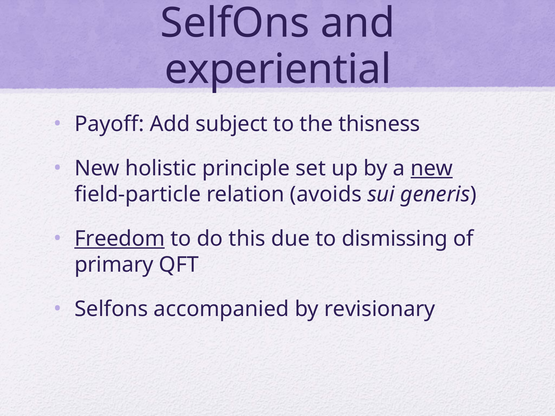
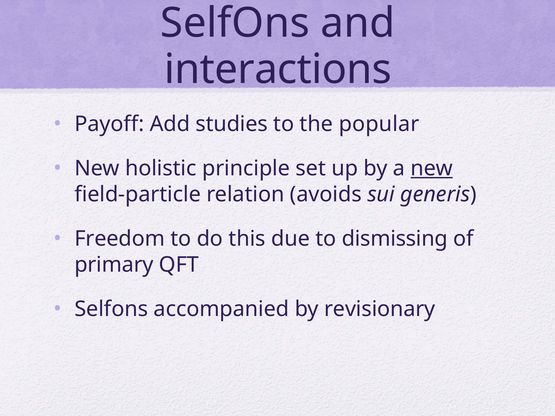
experiential: experiential -> interactions (278, 69)
subject: subject -> studies (232, 124)
thisness: thisness -> popular (379, 124)
Freedom underline: present -> none (120, 239)
